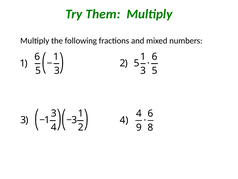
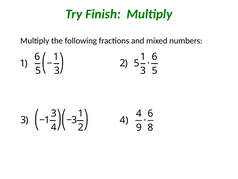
Them: Them -> Finish (103, 14)
